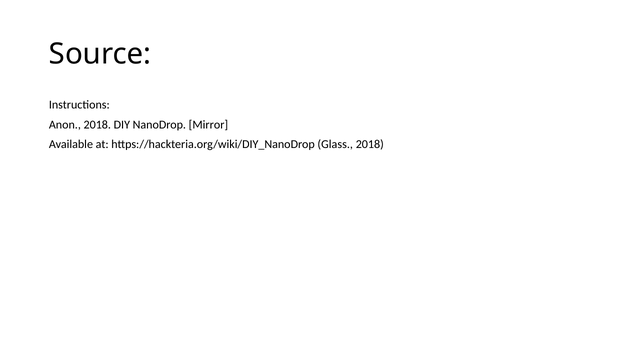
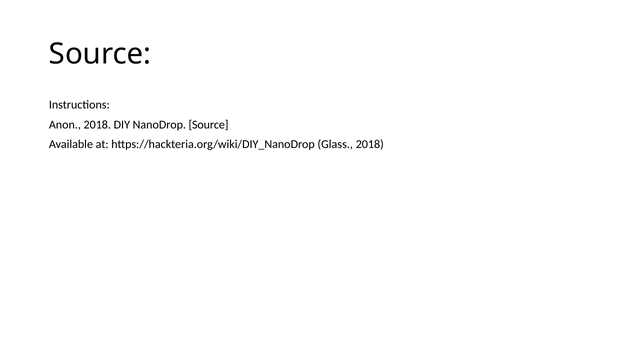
NanoDrop Mirror: Mirror -> Source (209, 125)
